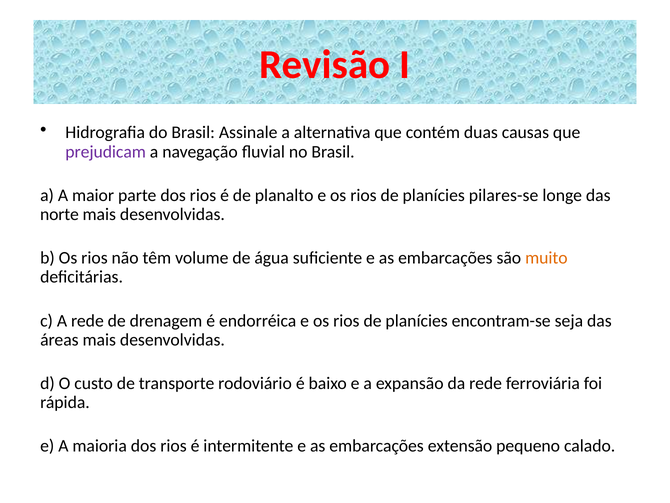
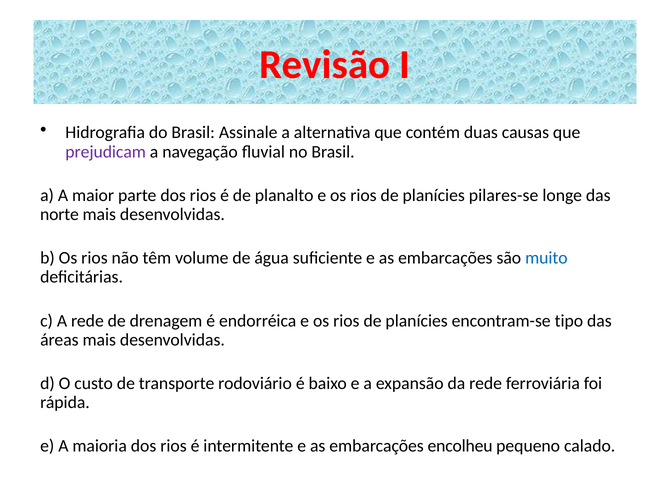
muito colour: orange -> blue (546, 258)
seja: seja -> tipo (569, 320)
extensão: extensão -> encolheu (460, 446)
